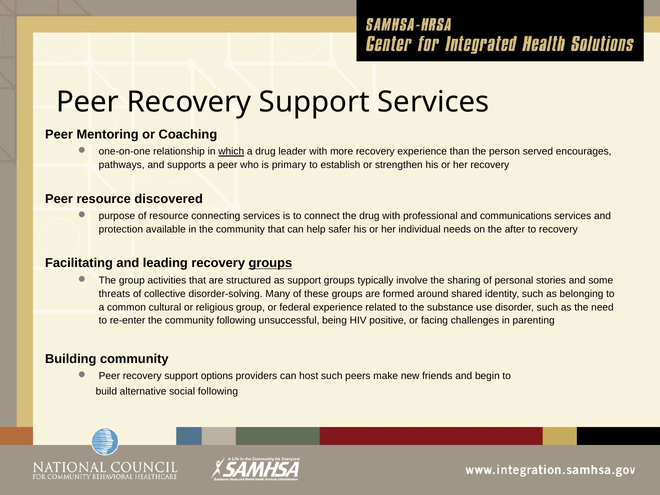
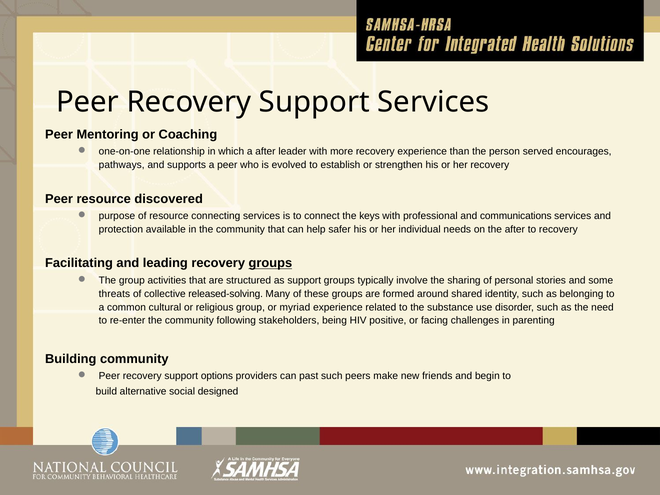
which underline: present -> none (231, 152)
a drug: drug -> after (265, 152)
primary: primary -> evolved (289, 165)
the drug: drug -> keys (369, 216)
disorder-solving: disorder-solving -> released-solving (226, 294)
federal: federal -> myriad (295, 307)
unsuccessful: unsuccessful -> stakeholders (289, 321)
host: host -> past (309, 376)
social following: following -> designed (218, 391)
